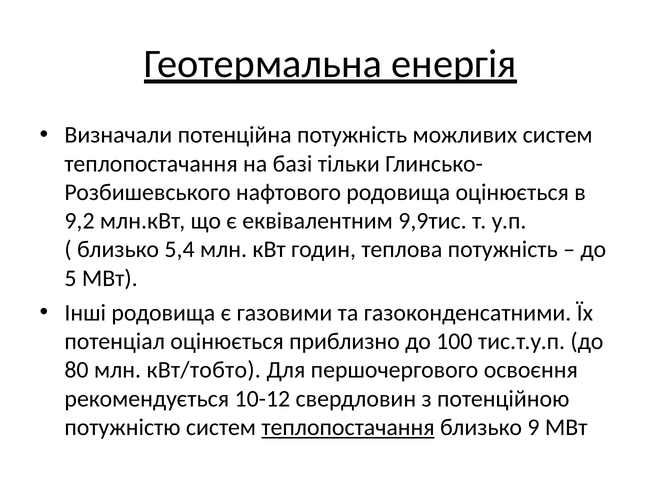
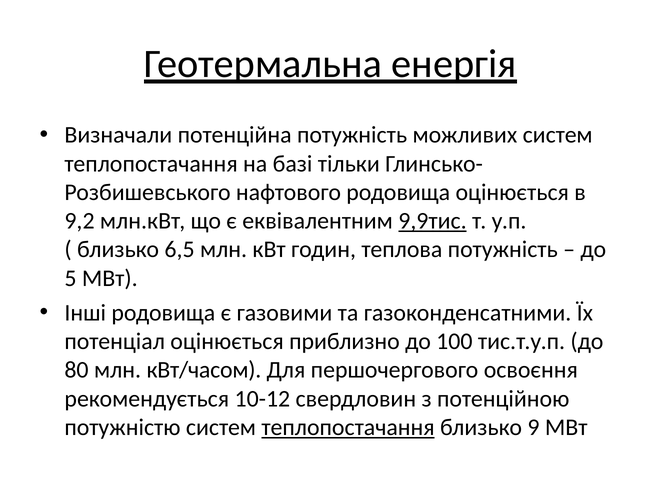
9,9тис underline: none -> present (432, 221)
5,4: 5,4 -> 6,5 (180, 249)
кВт/тобто: кВт/тобто -> кВт/часом (204, 370)
